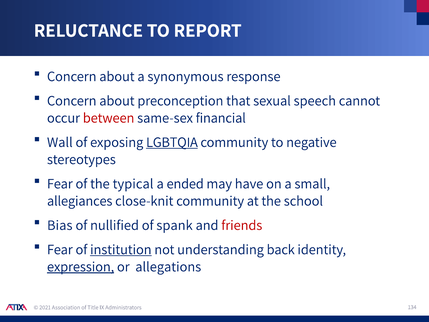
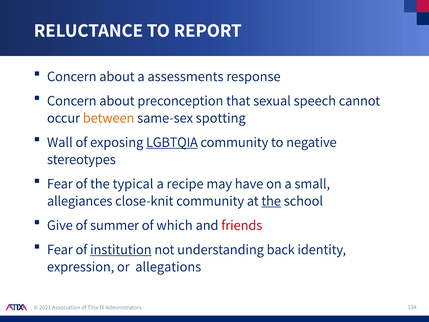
synonymous: synonymous -> assessments (186, 76)
between colour: red -> orange (109, 118)
financial: financial -> spotting (221, 118)
ended: ended -> recipe (185, 184)
the underline: none -> present (271, 201)
Bias: Bias -> Give (60, 225)
nullified: nullified -> summer (115, 225)
spank: spank -> which (175, 225)
expression underline: present -> none (81, 266)
